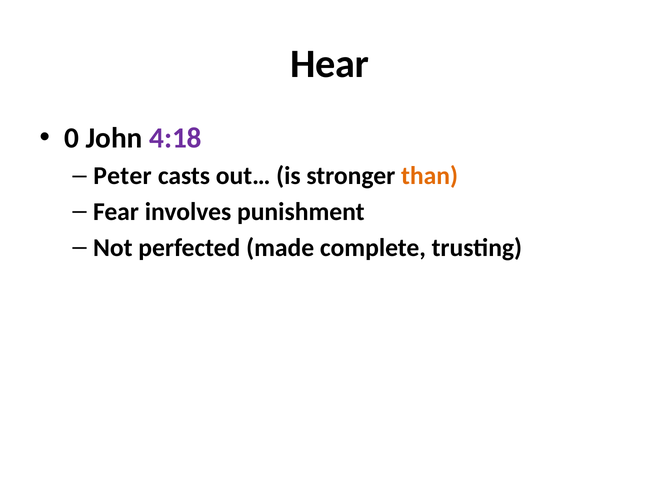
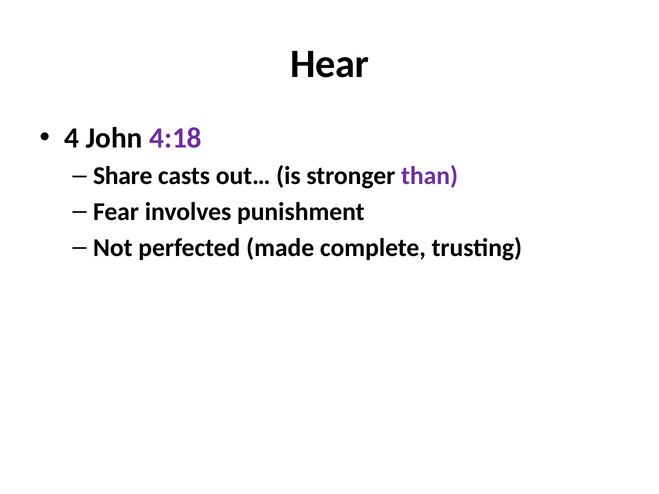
0: 0 -> 4 (72, 138)
Peter: Peter -> Share (123, 176)
than colour: orange -> purple (430, 176)
